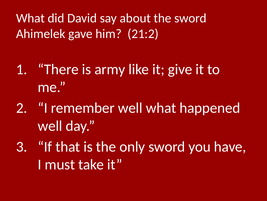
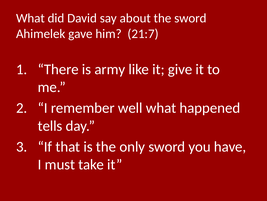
21:2: 21:2 -> 21:7 (143, 34)
well: well -> tells (50, 125)
